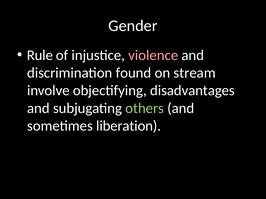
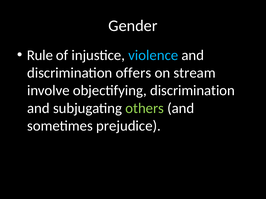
violence colour: pink -> light blue (153, 55)
found: found -> offers (133, 73)
objectifying disadvantages: disadvantages -> discrimination (192, 91)
liberation: liberation -> prejudice (129, 126)
